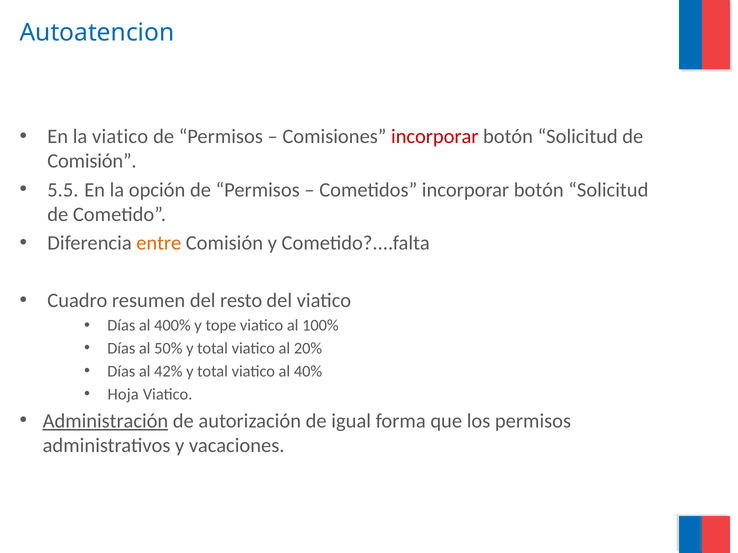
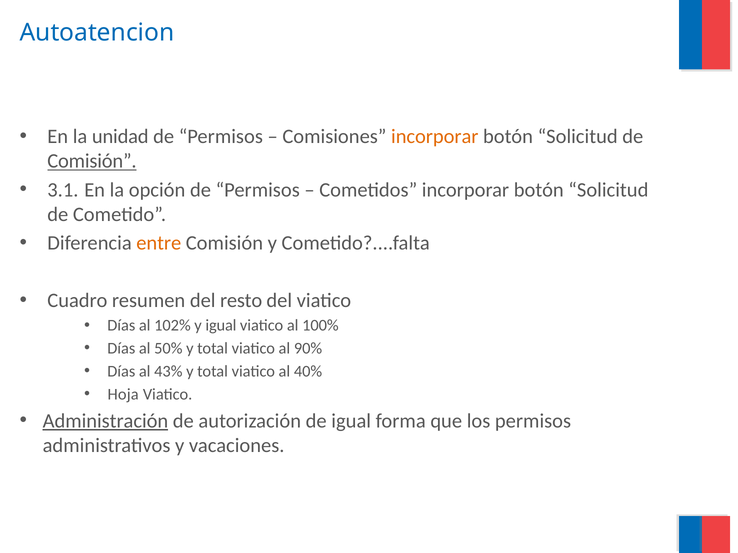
la viatico: viatico -> unidad (120, 137)
incorporar colour: red -> orange (435, 137)
Comisión underline: none -> present (92, 161)
5.5: 5.5 -> 3.1 (63, 190)
400%: 400% -> 102% (172, 326)
y tope: tope -> igual (221, 326)
20%: 20% -> 90% (308, 349)
42%: 42% -> 43% (168, 372)
